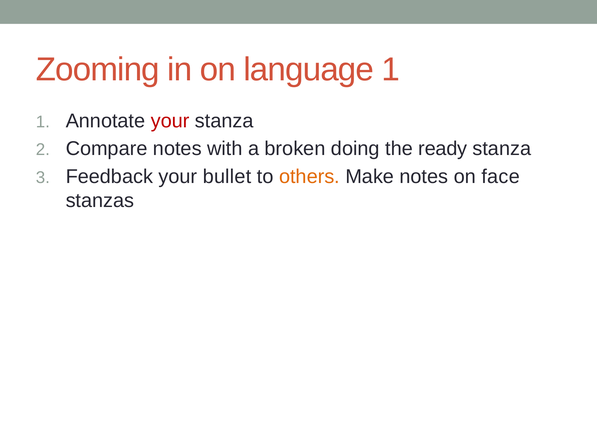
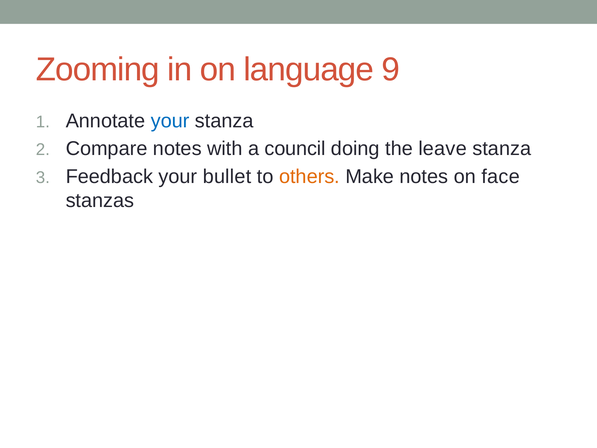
language 1: 1 -> 9 (391, 69)
your colour: red -> blue (170, 121)
broken: broken -> council (295, 149)
ready: ready -> leave (443, 149)
